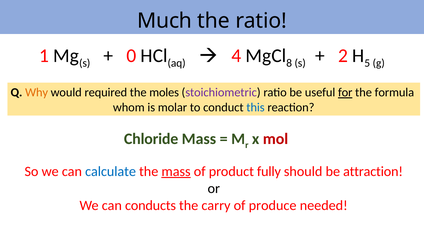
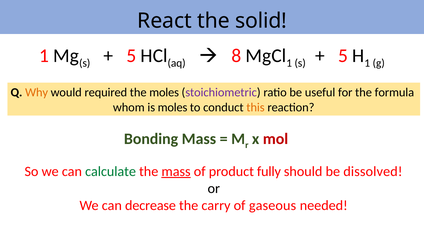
Much: Much -> React (165, 21)
the ratio: ratio -> solid (261, 21)
0: 0 -> 5 (131, 56)
4: 4 -> 8 (236, 56)
8: 8 -> 1 (289, 63)
2: 2 -> 5 (343, 56)
5: 5 -> 1 (367, 63)
for underline: present -> none (345, 92)
is molar: molar -> moles (173, 107)
this colour: blue -> orange (256, 107)
Chloride: Chloride -> Bonding (151, 139)
calculate colour: blue -> green (111, 171)
attraction: attraction -> dissolved (373, 171)
conducts: conducts -> decrease (150, 205)
produce: produce -> gaseous (273, 205)
